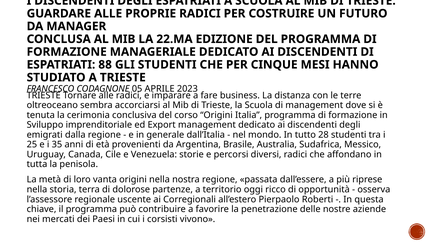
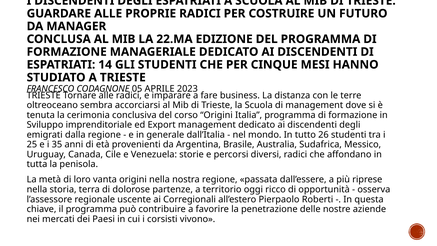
88: 88 -> 14 (105, 65)
28: 28 -> 26 (323, 135)
